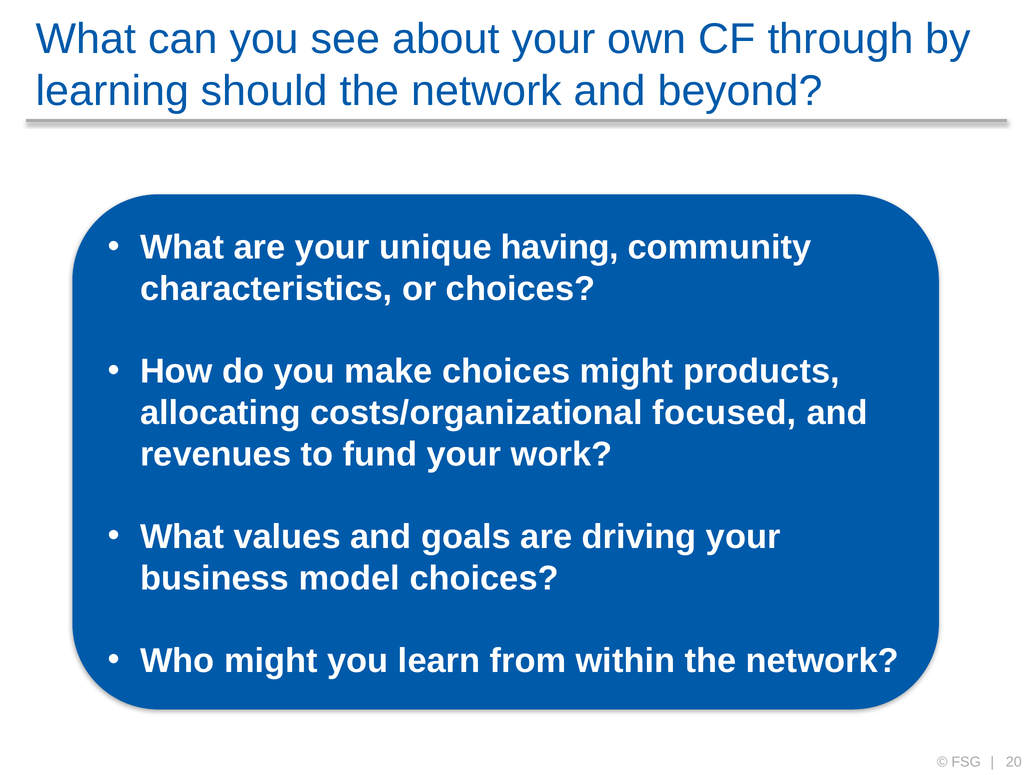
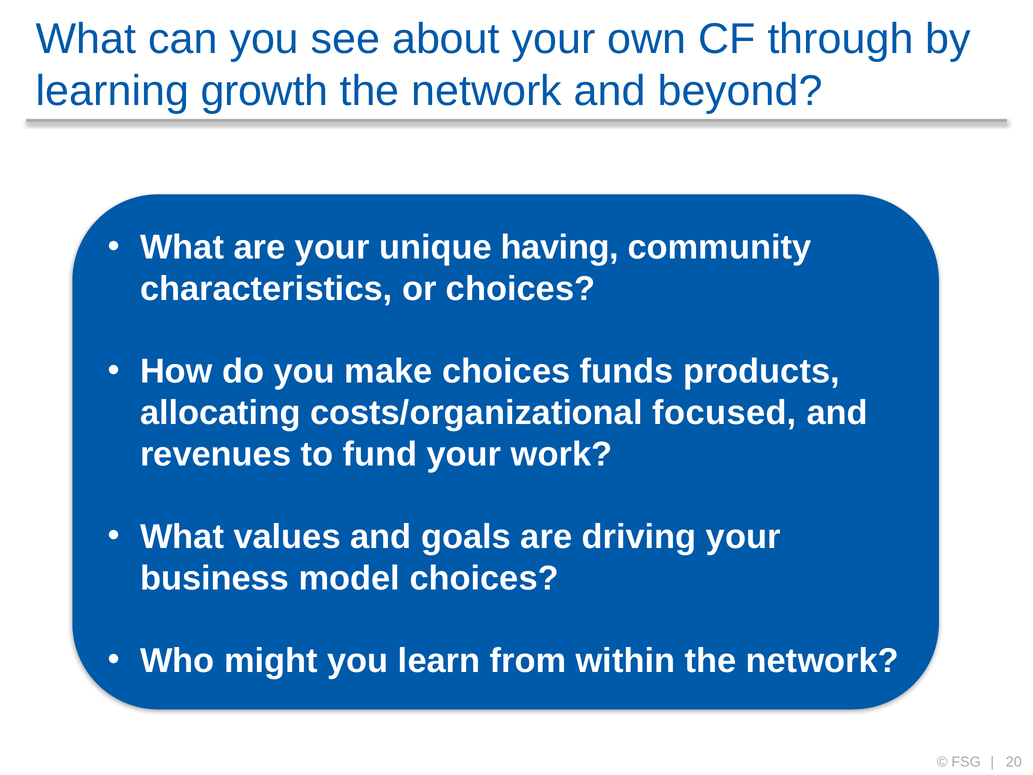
should: should -> growth (264, 91)
choices might: might -> funds (627, 371)
